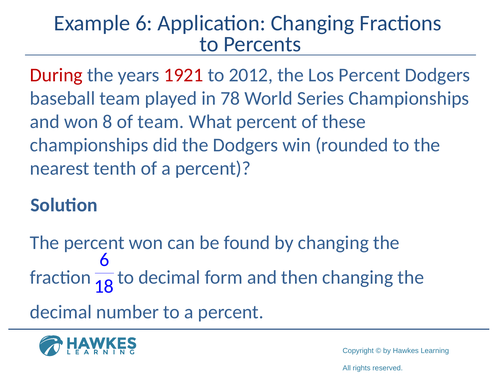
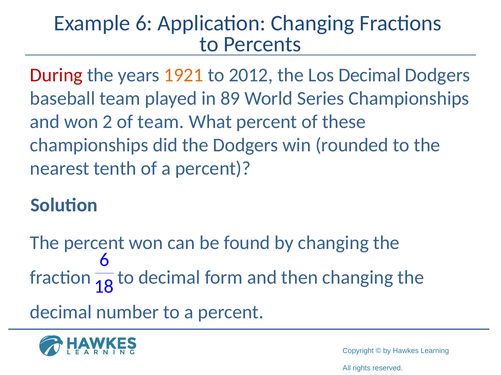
1921 colour: red -> orange (184, 75)
Los Percent: Percent -> Decimal (370, 75)
78: 78 -> 89 (230, 99)
8: 8 -> 2 (108, 122)
